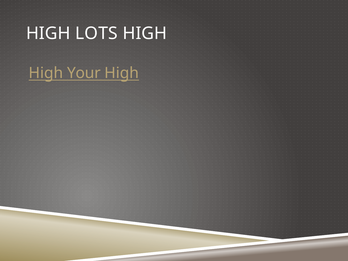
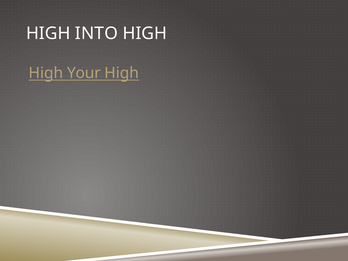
LOTS: LOTS -> INTO (96, 33)
